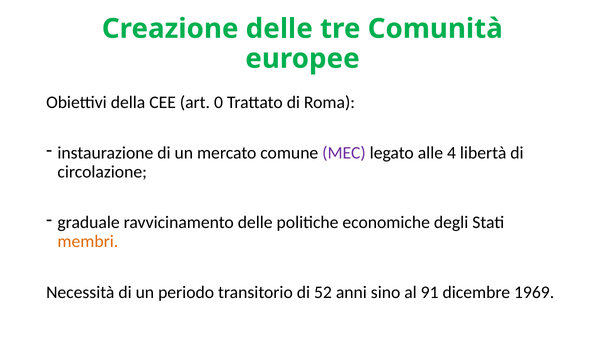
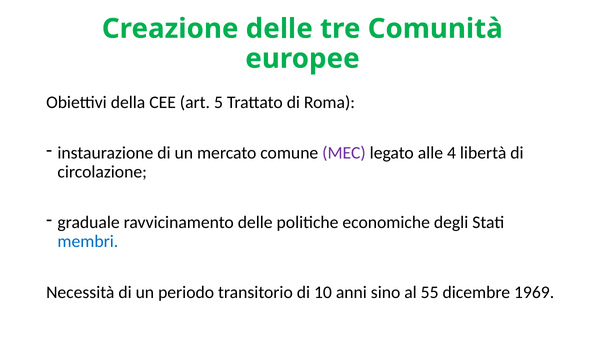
0: 0 -> 5 (218, 102)
membri colour: orange -> blue (88, 242)
52: 52 -> 10 (323, 293)
91: 91 -> 55 (430, 293)
